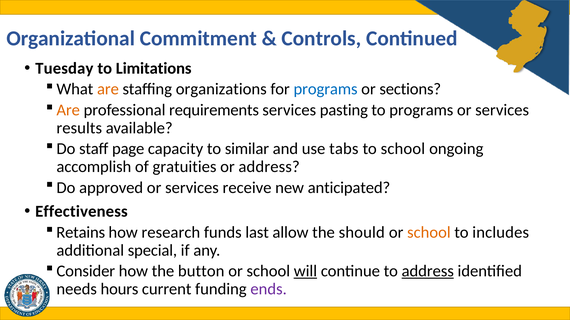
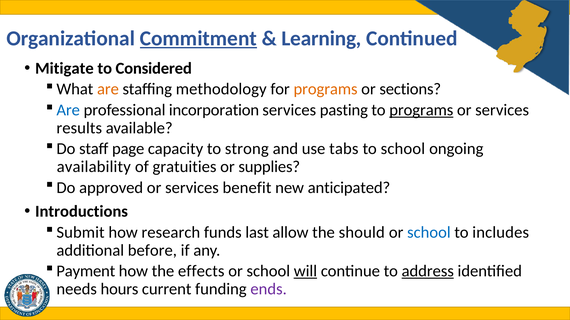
Commitment underline: none -> present (198, 39)
Controls: Controls -> Learning (321, 39)
Tuesday: Tuesday -> Mitigate (64, 68)
Limitations: Limitations -> Considered (154, 68)
organizations: organizations -> methodology (221, 89)
programs colour: blue -> orange (326, 89)
Are colour: orange -> blue (68, 110)
requirements: requirements -> incorporation (214, 110)
programs underline: none -> present (421, 110)
similar: similar -> strong (247, 149)
accomplish: accomplish -> availability (94, 167)
or address: address -> supplies (269, 167)
receive: receive -> benefit (247, 188)
Effectiveness: Effectiveness -> Introductions (82, 212)
Retains: Retains -> Submit (81, 233)
school colour: orange -> blue (429, 233)
special: special -> before (152, 251)
Consider: Consider -> Payment (86, 272)
button: button -> effects (201, 272)
